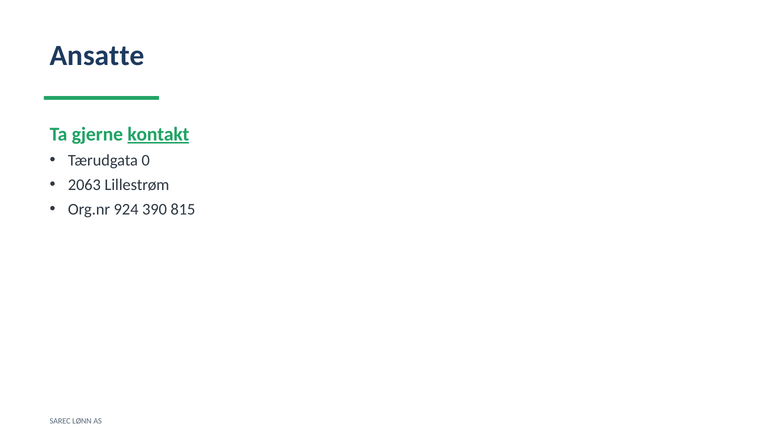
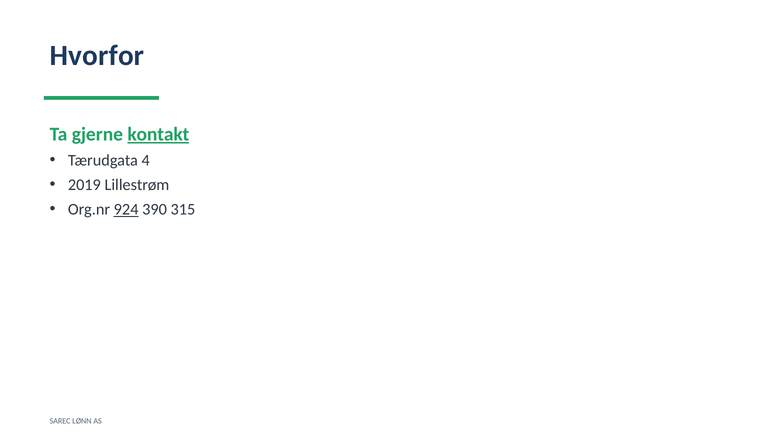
Ansatte: Ansatte -> Hvorfor (97, 56)
0: 0 -> 4 (146, 160)
2063: 2063 -> 2019 (84, 185)
924 underline: none -> present (126, 209)
815: 815 -> 315 (183, 209)
